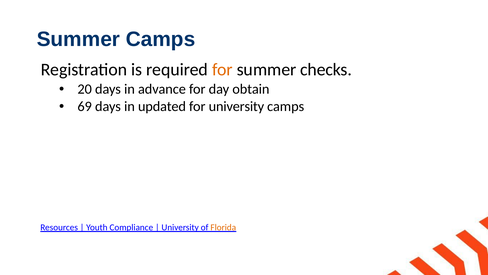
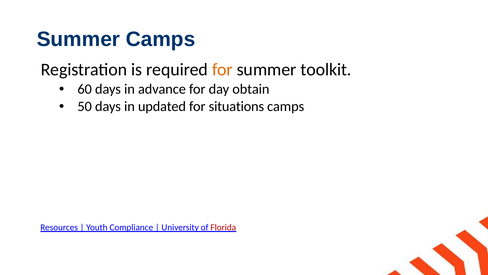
checks: checks -> toolkit (326, 69)
20: 20 -> 60 (85, 89)
69: 69 -> 50 (85, 106)
for university: university -> situations (236, 106)
Florida colour: orange -> red (223, 227)
